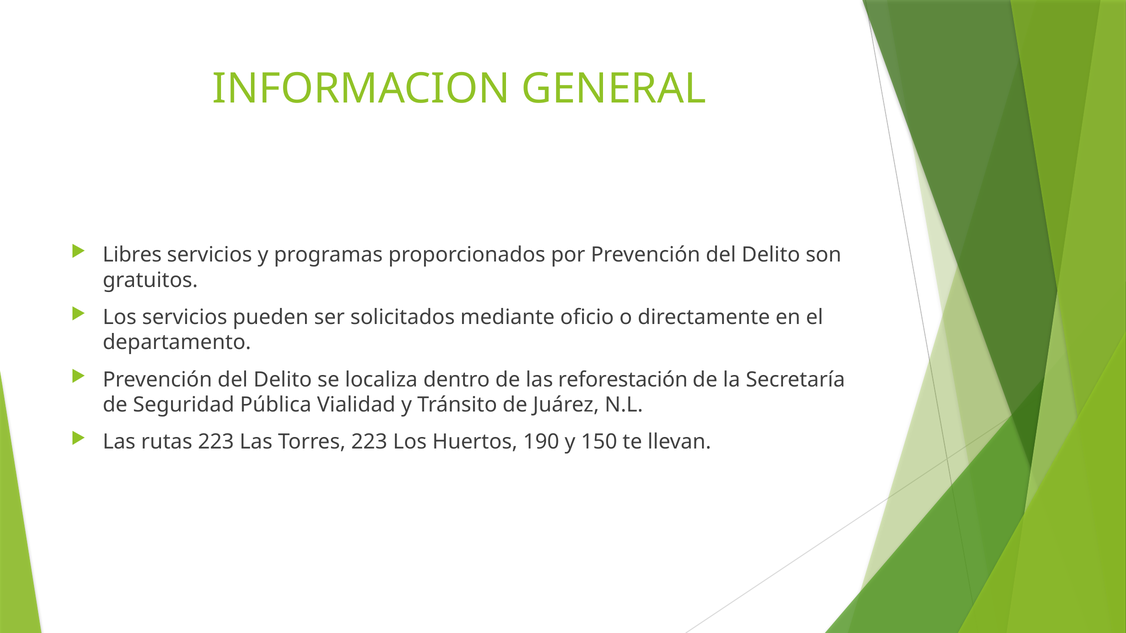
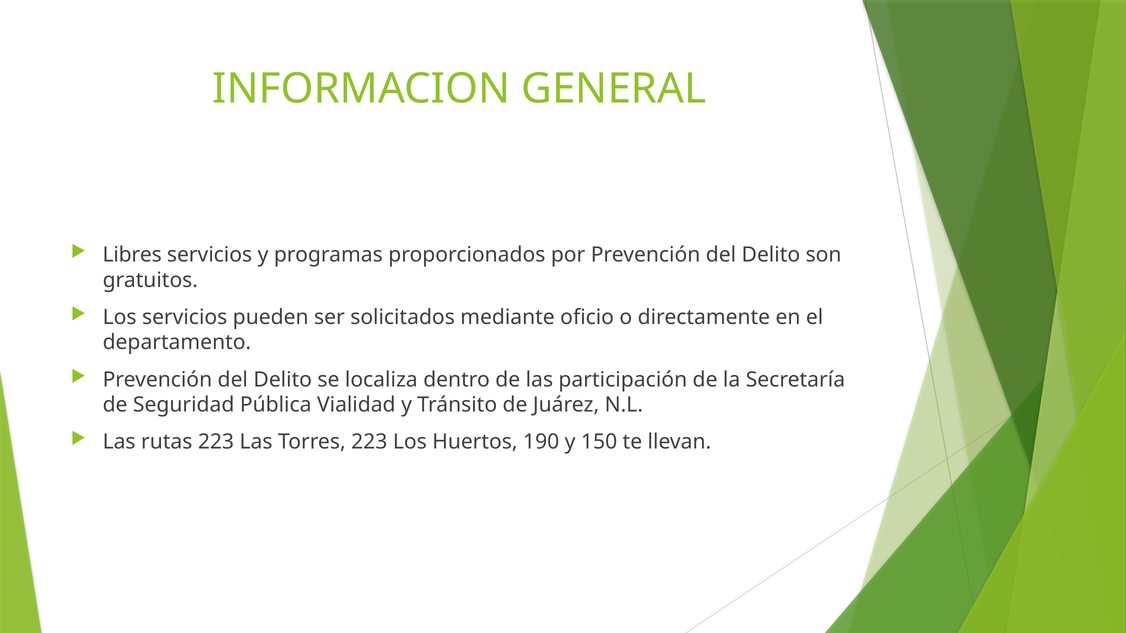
reforestación: reforestación -> participación (623, 380)
